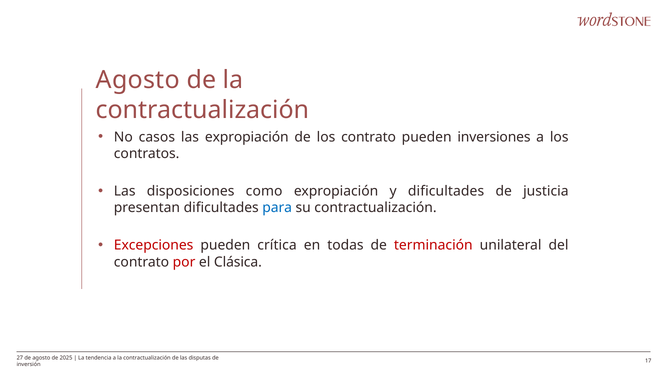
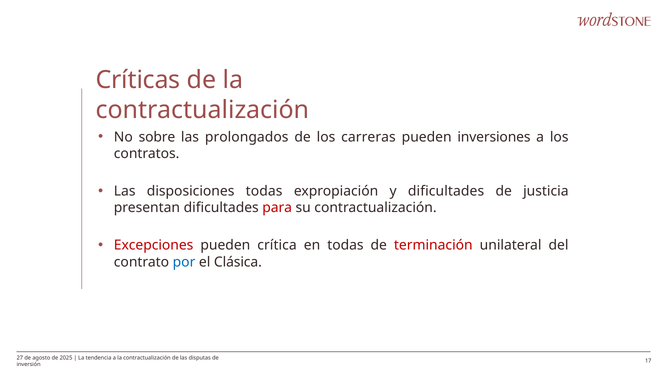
Agosto: Agosto -> Críticas (138, 80)
casos: casos -> sobre (157, 137)
las expropiación: expropiación -> prolongados (247, 137)
los contrato: contrato -> carreras (368, 137)
disposiciones como: como -> todas (264, 191)
para colour: blue -> red (277, 208)
por colour: red -> blue (184, 262)
